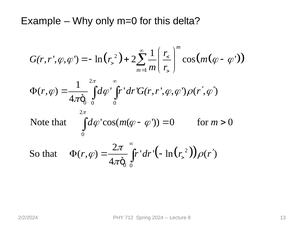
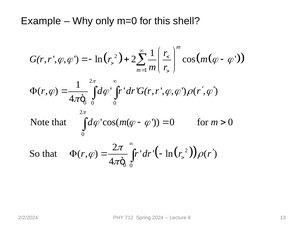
delta: delta -> shell (186, 21)
